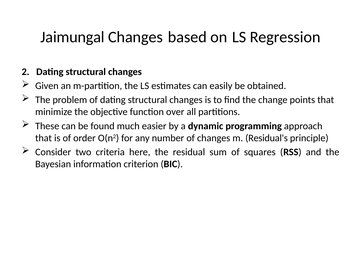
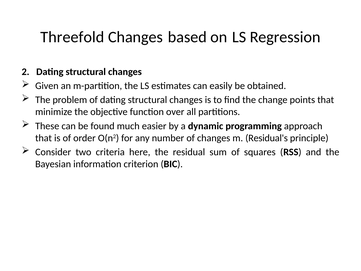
Jaimungal: Jaimungal -> Threefold (72, 37)
